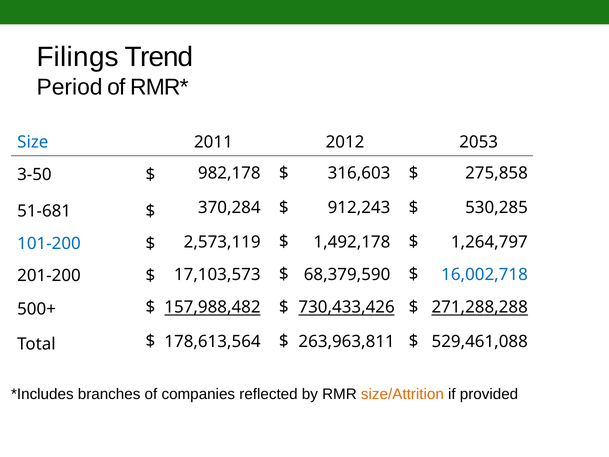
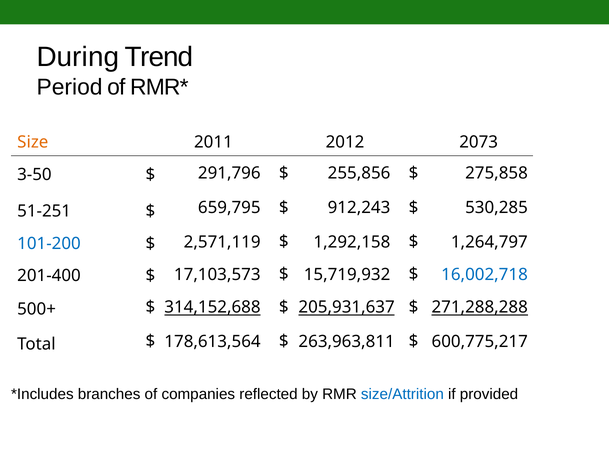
Filings: Filings -> During (78, 57)
Size colour: blue -> orange (33, 142)
2053: 2053 -> 2073 (479, 142)
982,178: 982,178 -> 291,796 (229, 173)
316,603: 316,603 -> 255,856 (359, 173)
51-681: 51-681 -> 51-251 (44, 211)
370,284: 370,284 -> 659,795 (229, 208)
2,573,119: 2,573,119 -> 2,571,119 (222, 242)
1,492,178: 1,492,178 -> 1,292,158 (352, 242)
201-200: 201-200 -> 201-400 (49, 276)
68,379,590: 68,379,590 -> 15,719,932 (347, 274)
157,988,482: 157,988,482 -> 314,152,688 (212, 307)
730,433,426: 730,433,426 -> 205,931,637 (347, 307)
529,461,088: 529,461,088 -> 600,775,217 (480, 341)
size/Attrition colour: orange -> blue (402, 394)
